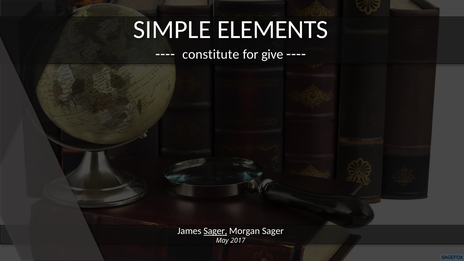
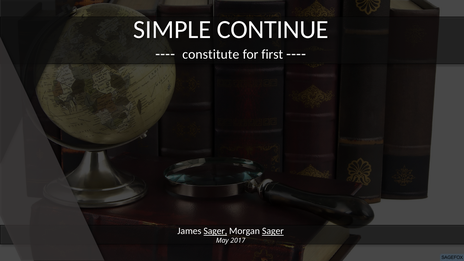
ELEMENTS: ELEMENTS -> CONTINUE (273, 30)
give: give -> first (272, 55)
Sager underline: none -> present (273, 231)
